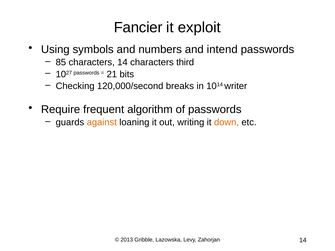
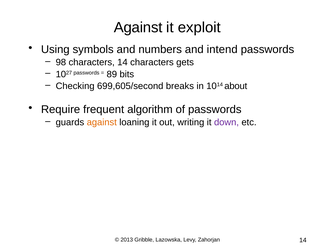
Fancier: Fancier -> Against (138, 28)
85: 85 -> 98 (61, 62)
third: third -> gets (185, 62)
21: 21 -> 89 (112, 74)
120,000/second: 120,000/second -> 699,605/second (130, 86)
writer: writer -> about (236, 86)
down colour: orange -> purple (226, 122)
